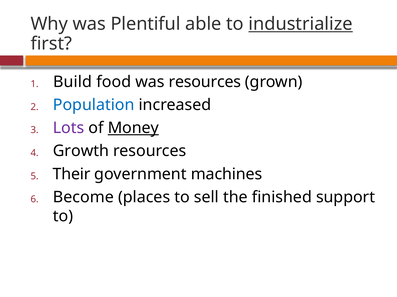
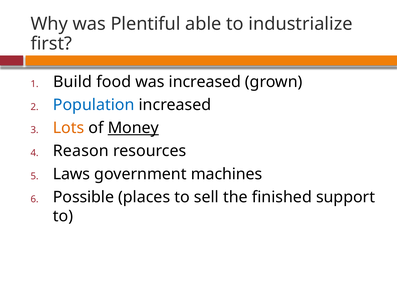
industrialize underline: present -> none (301, 24)
was resources: resources -> increased (205, 82)
Lots colour: purple -> orange (69, 128)
Growth: Growth -> Reason (81, 151)
Their: Their -> Laws (71, 174)
Become: Become -> Possible (83, 198)
